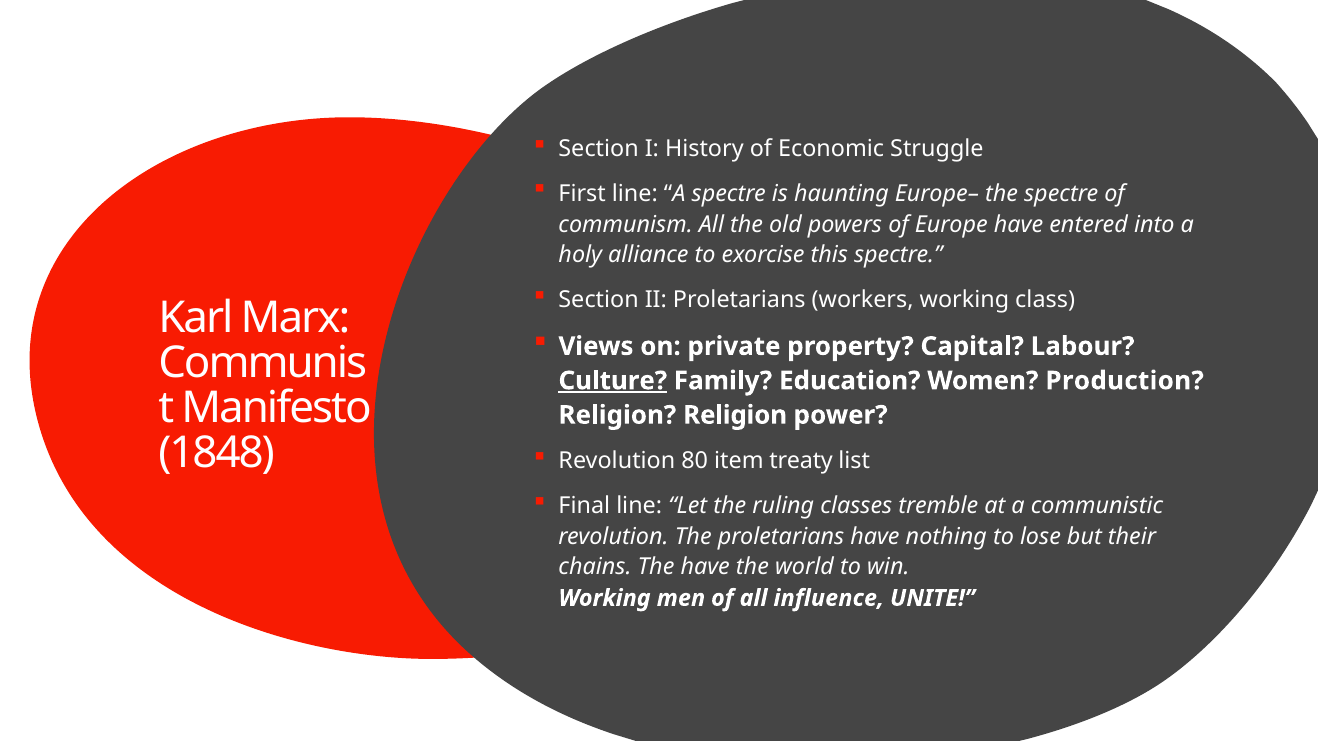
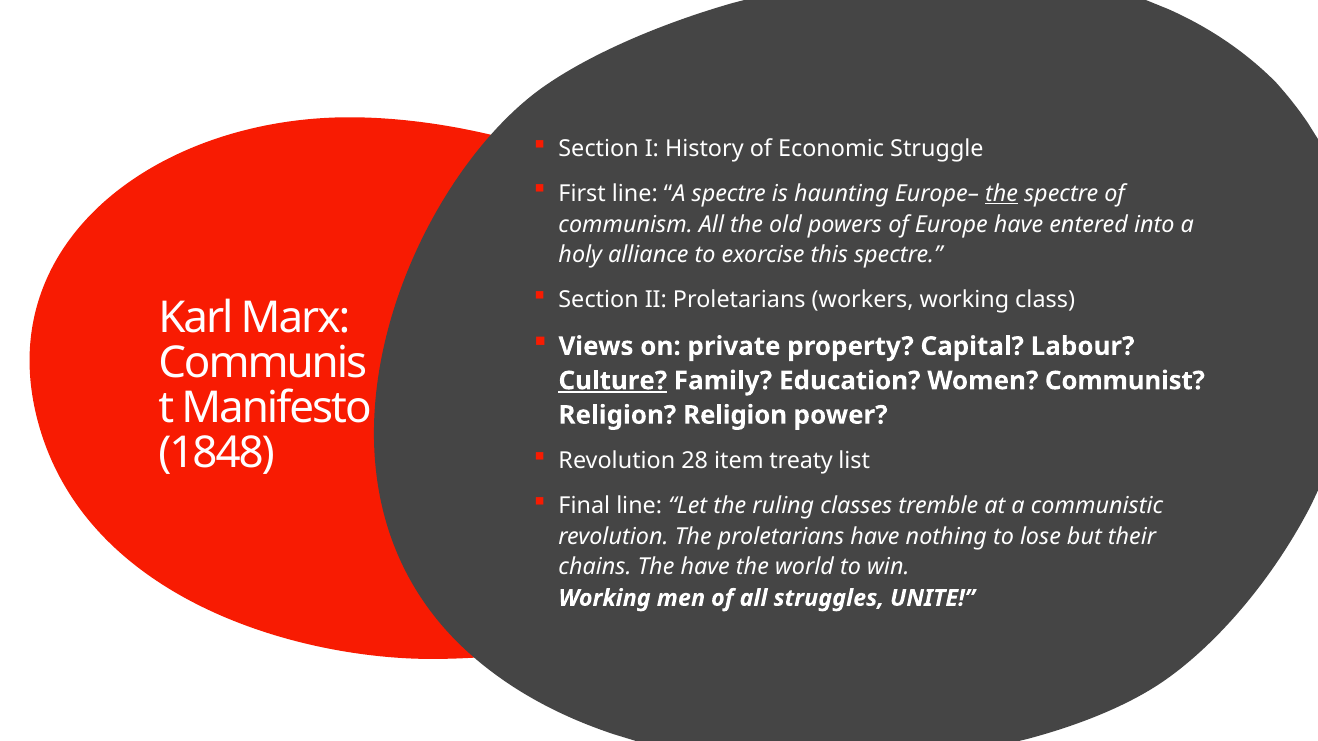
the underline: none -> present (1002, 194)
Production: Production -> Communist (1125, 381)
80: 80 -> 28 (695, 461)
influence: influence -> struggles (829, 598)
